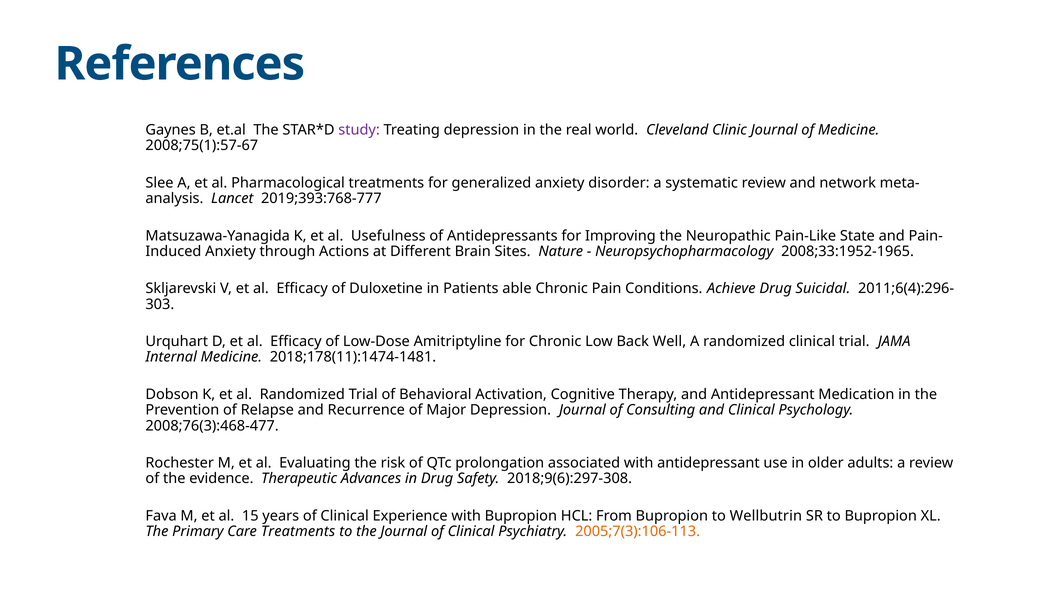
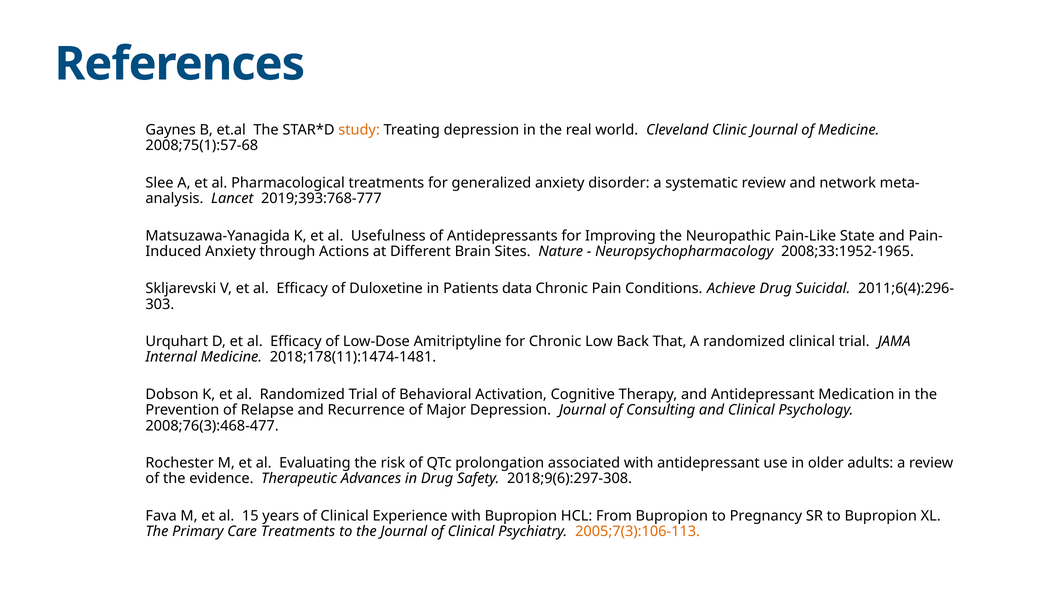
study colour: purple -> orange (359, 130)
2008;75(1):57-67: 2008;75(1):57-67 -> 2008;75(1):57-68 (202, 146)
able: able -> data (517, 289)
Well: Well -> That (670, 342)
Wellbutrin: Wellbutrin -> Pregnancy (766, 516)
